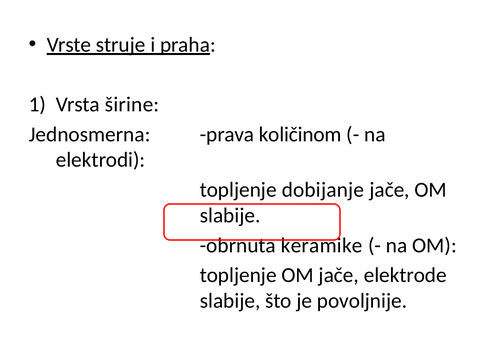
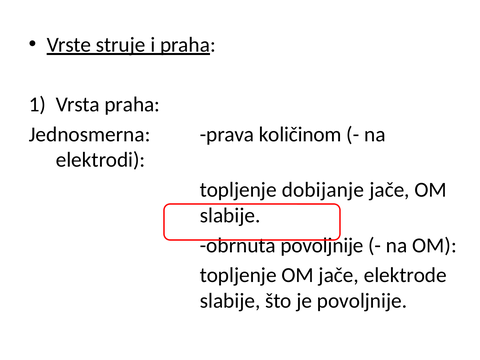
Vrsta širine: širine -> praha (132, 104)
obrnuta keramike: keramike -> povoljnije (322, 245)
